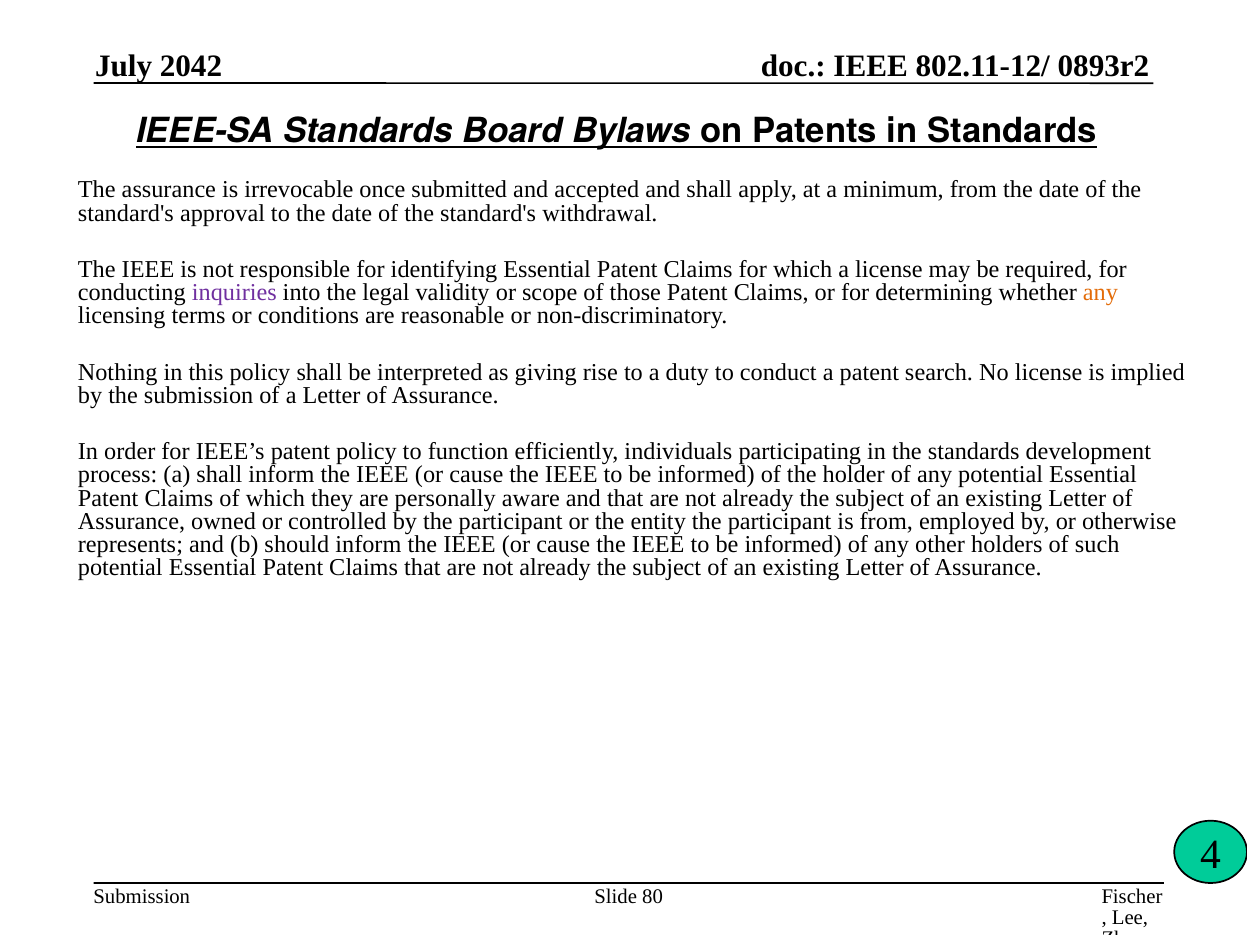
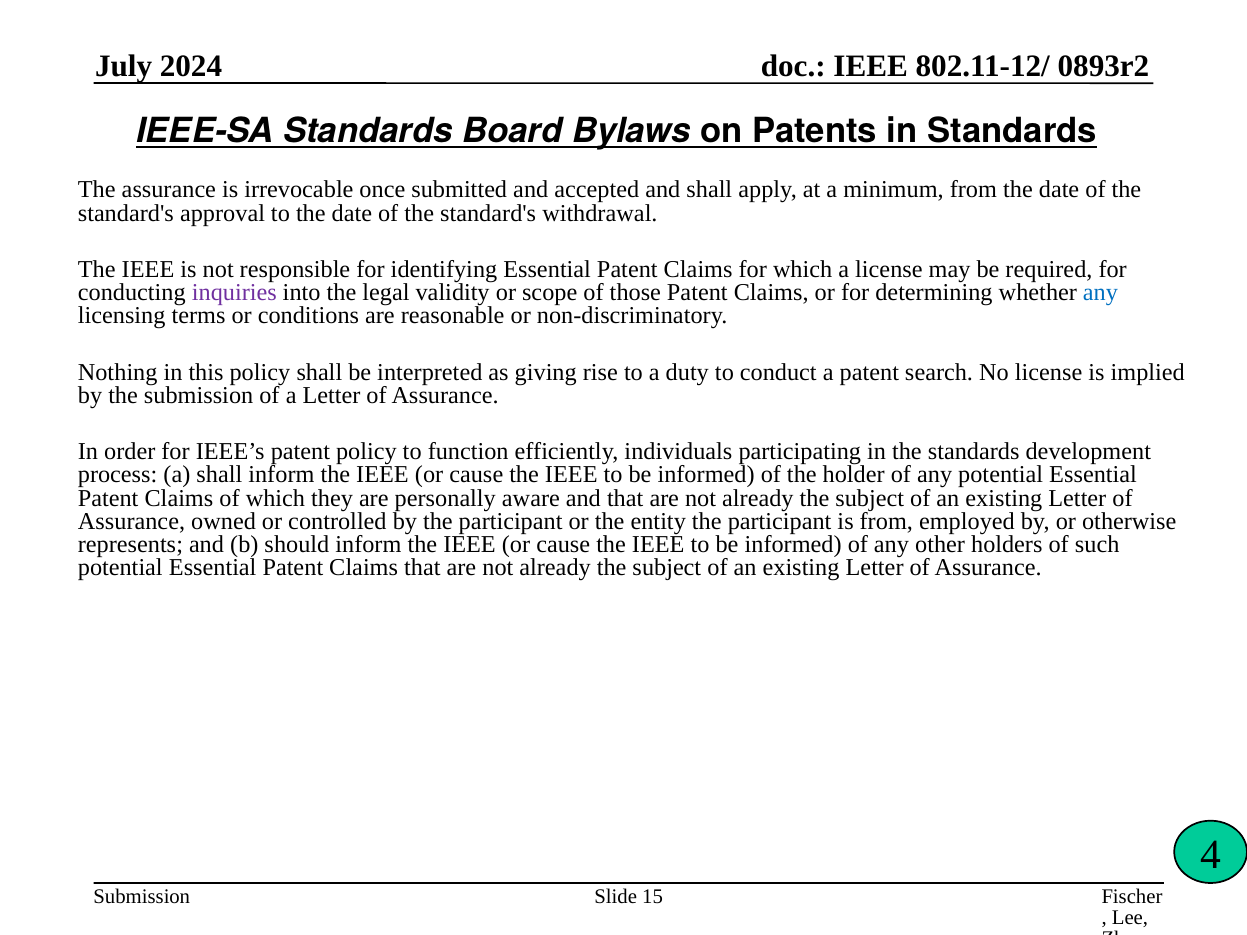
2042: 2042 -> 2024 (191, 67)
any colour: orange -> blue (1100, 293)
80: 80 -> 15 (653, 897)
